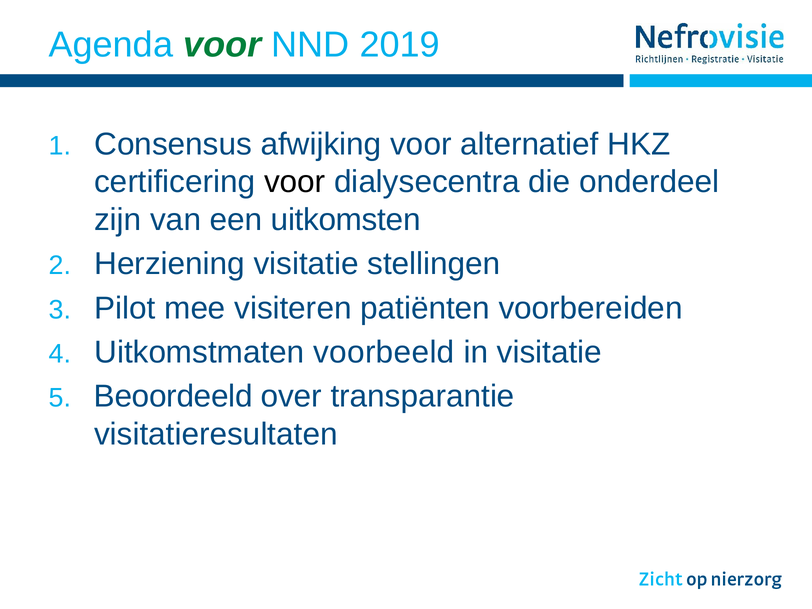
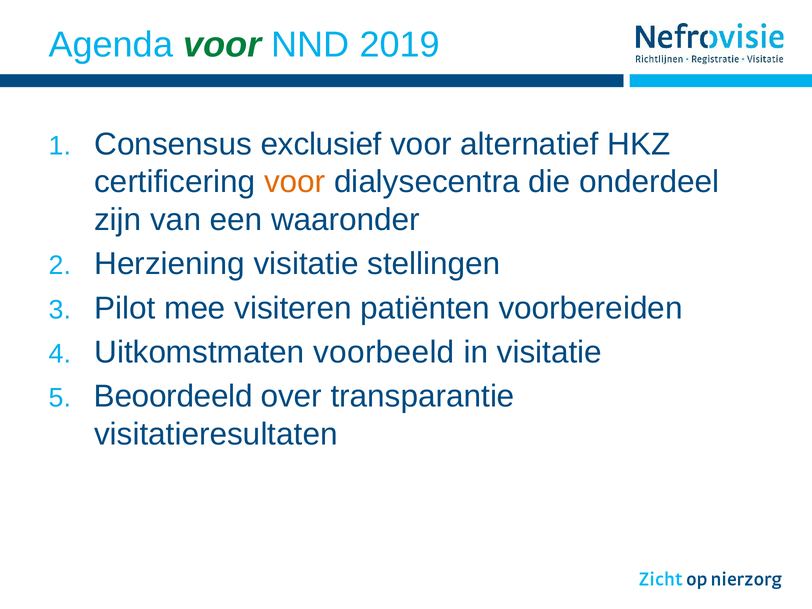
afwijking: afwijking -> exclusief (321, 144)
voor colour: black -> orange (295, 182)
uitkomsten: uitkomsten -> waaronder (346, 220)
